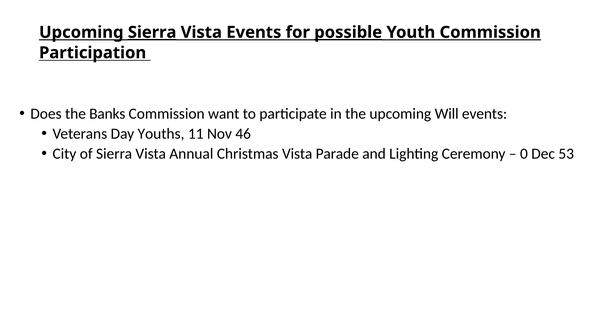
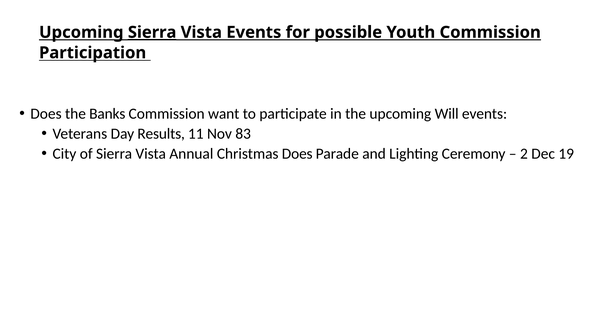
possible underline: present -> none (348, 32)
Youths: Youths -> Results (161, 133)
46: 46 -> 83 (243, 133)
Christmas Vista: Vista -> Does (297, 153)
0: 0 -> 2 (524, 153)
53: 53 -> 19 (566, 153)
